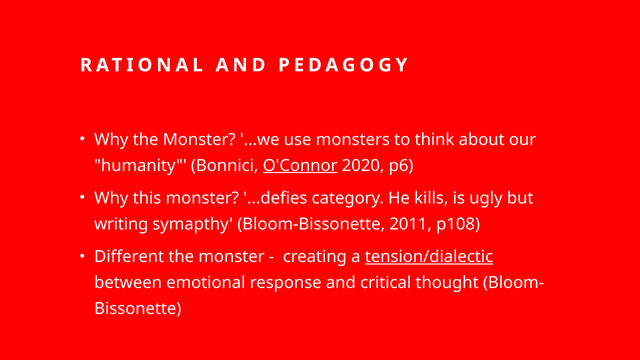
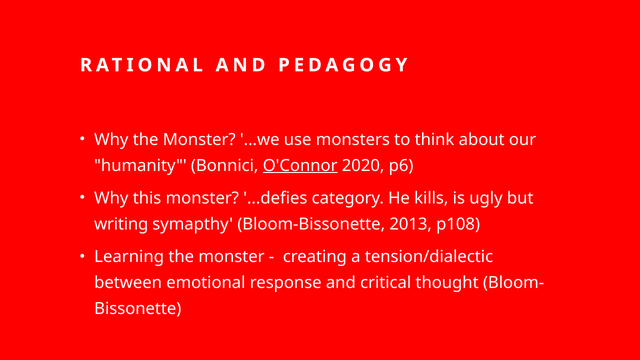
2011: 2011 -> 2013 (411, 224)
Different: Different -> Learning (129, 257)
tension/dialectic underline: present -> none (429, 257)
